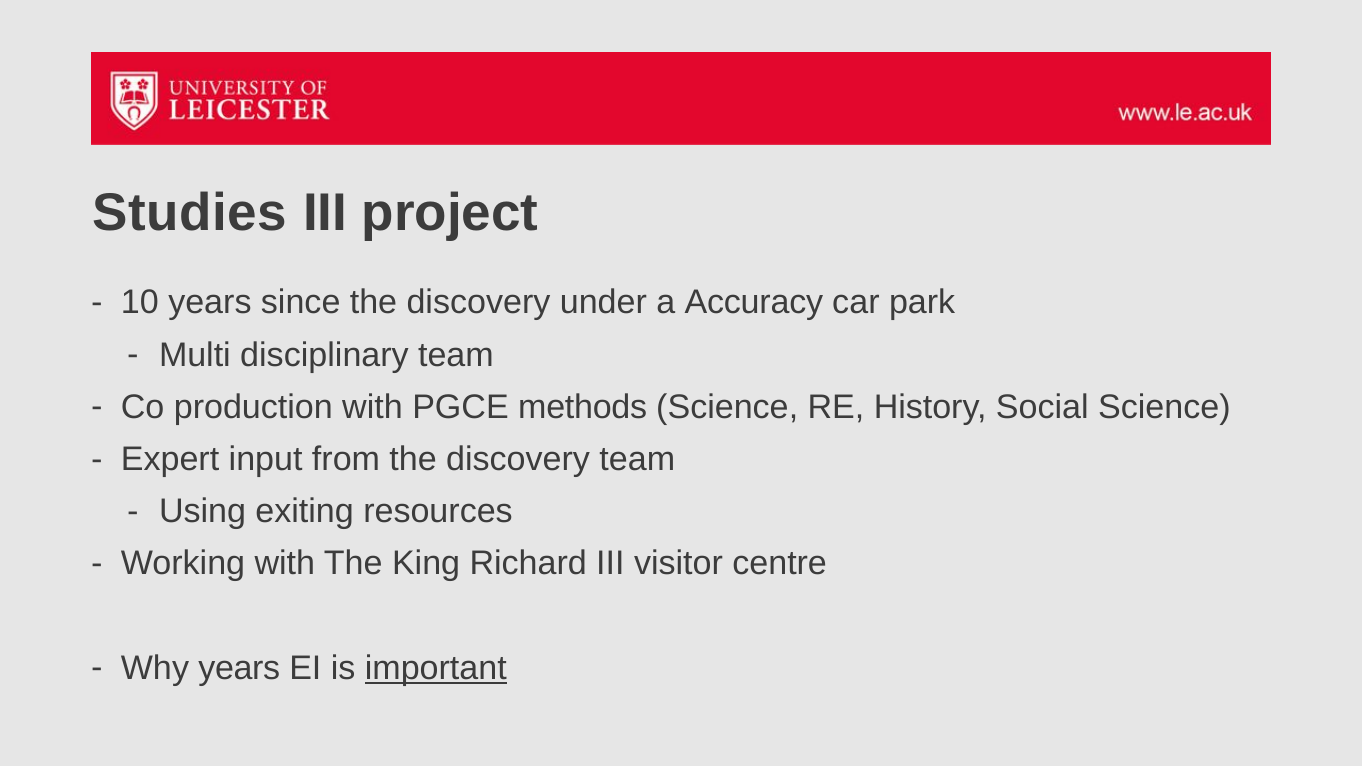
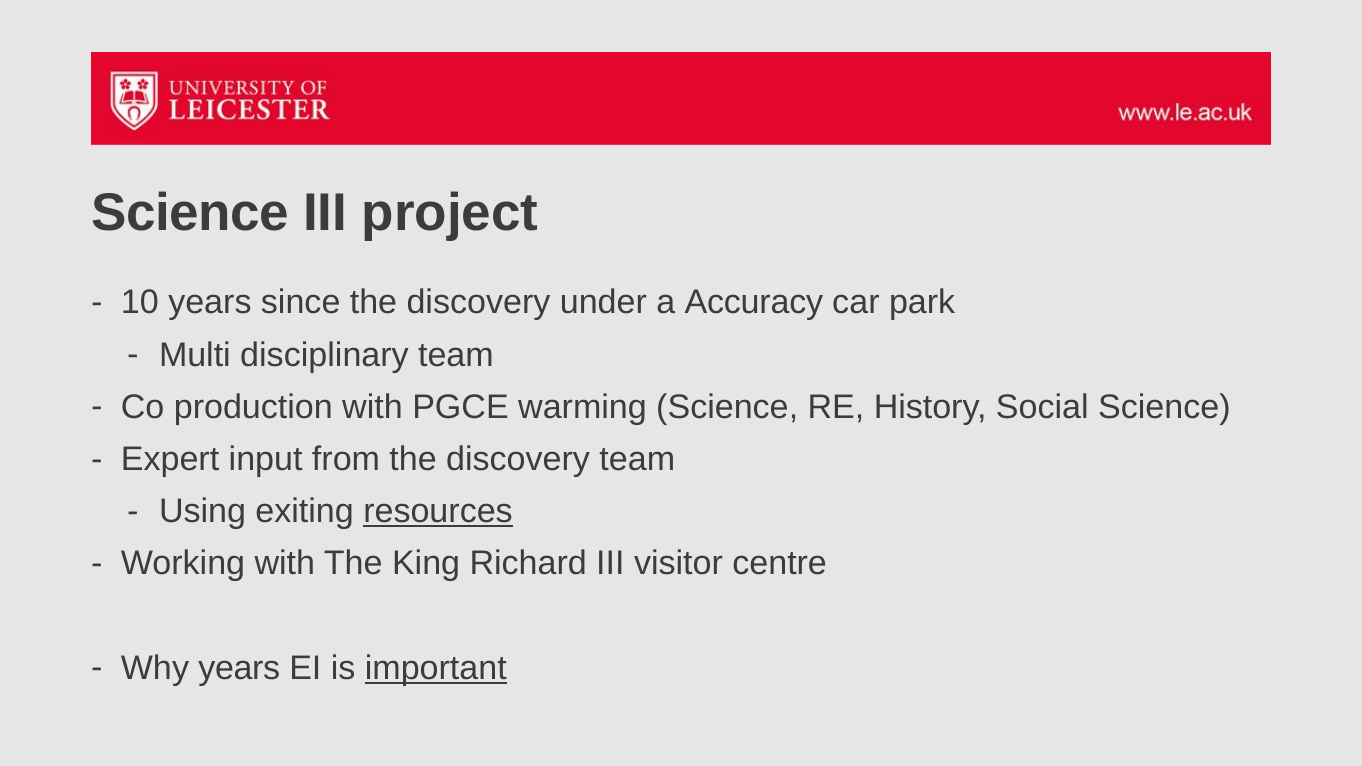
Studies: Studies -> Science (190, 213)
methods: methods -> warming (583, 407)
resources underline: none -> present (438, 512)
